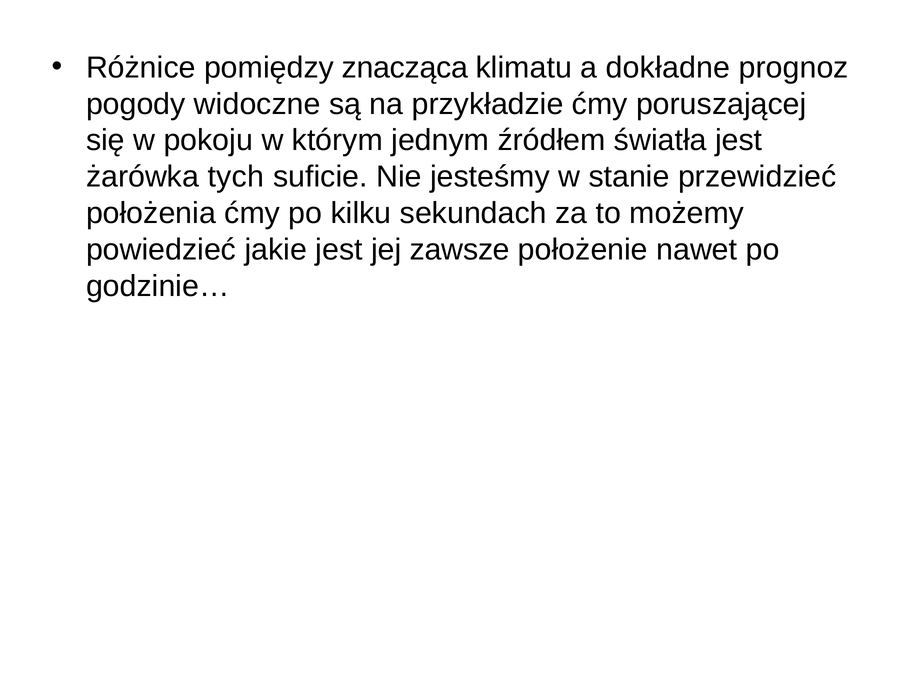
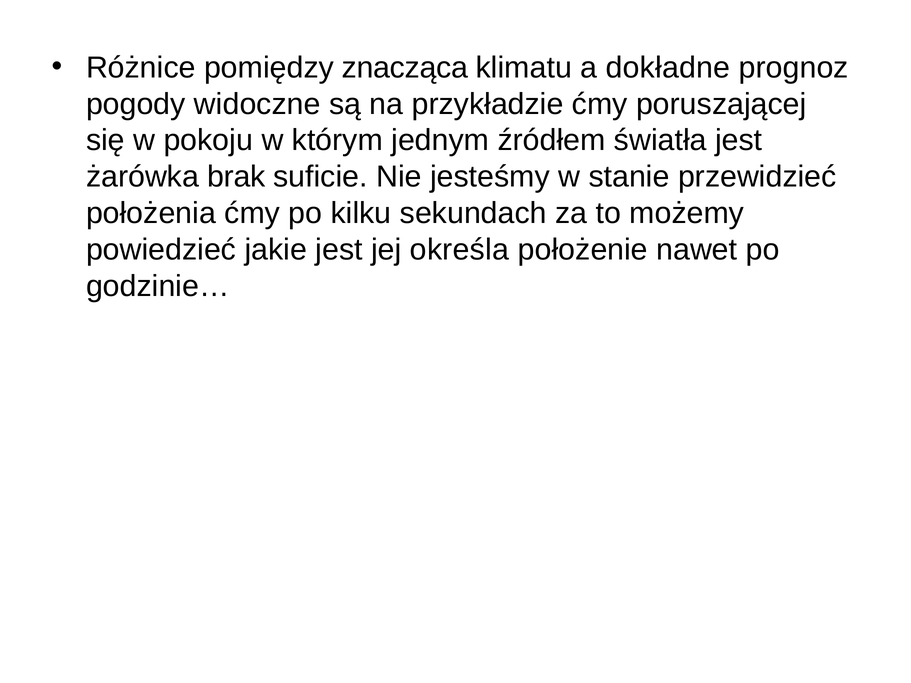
tych: tych -> brak (236, 177)
zawsze: zawsze -> określa (460, 250)
